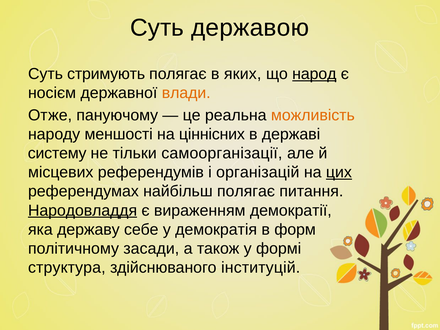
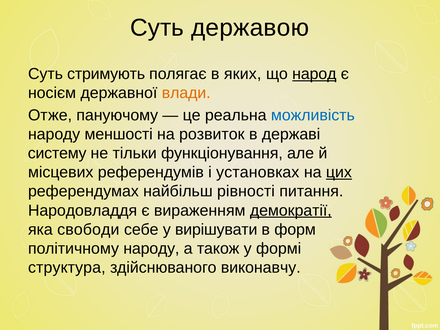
можливість colour: orange -> blue (313, 115)
ціннісних: ціннісних -> розвиток (212, 134)
самоорганізації: самоорганізації -> функціонування (222, 153)
організацій: організацій -> установках (258, 172)
найбільш полягає: полягає -> рівності (246, 191)
Народовладдя underline: present -> none (83, 210)
демократії underline: none -> present (291, 210)
державу: державу -> свободи (88, 229)
демократія: демократія -> вирішувати (216, 229)
політичному засади: засади -> народу (151, 249)
інституцій: інституцій -> виконавчу (261, 268)
